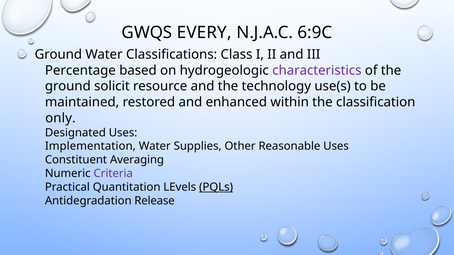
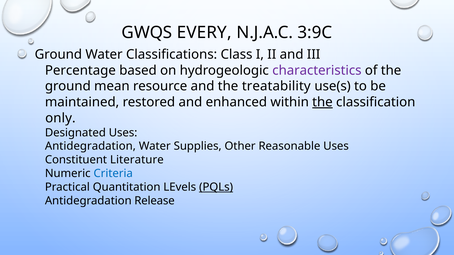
6:9C: 6:9C -> 3:9C (315, 33)
solicit: solicit -> mean (112, 86)
technology: technology -> treatability (276, 86)
the underline: none -> present (322, 102)
Implementation: Implementation -> Antidegradation (90, 146)
Averaging: Averaging -> Literature (137, 160)
Criteria colour: purple -> blue (113, 174)
